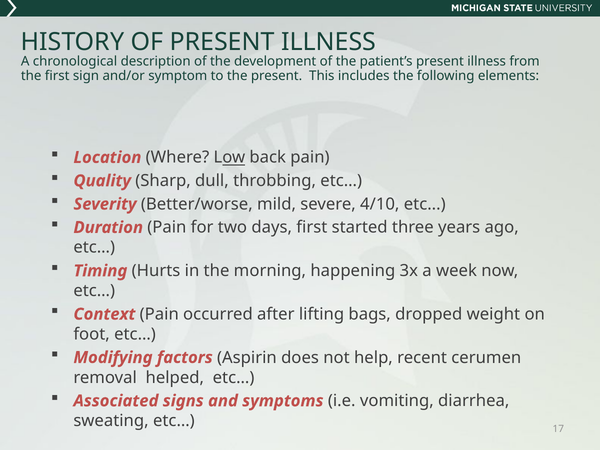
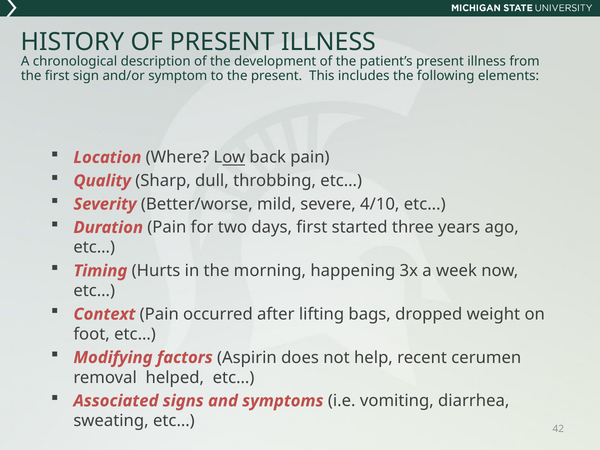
17: 17 -> 42 (558, 429)
